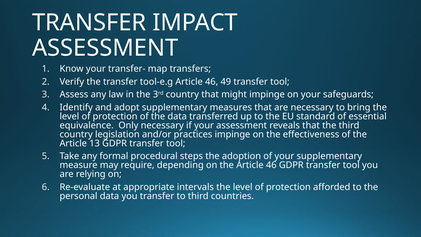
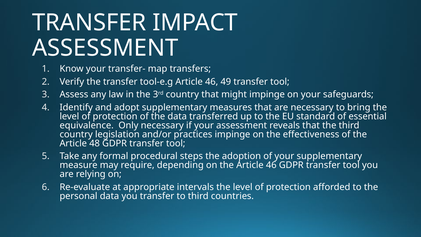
13: 13 -> 48 (95, 143)
